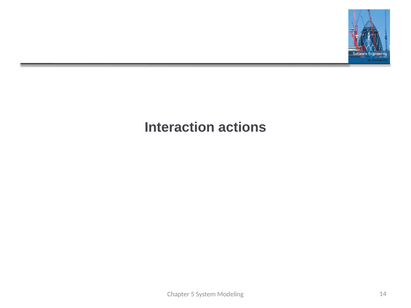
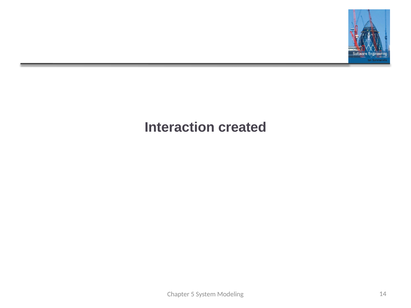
actions: actions -> created (242, 127)
